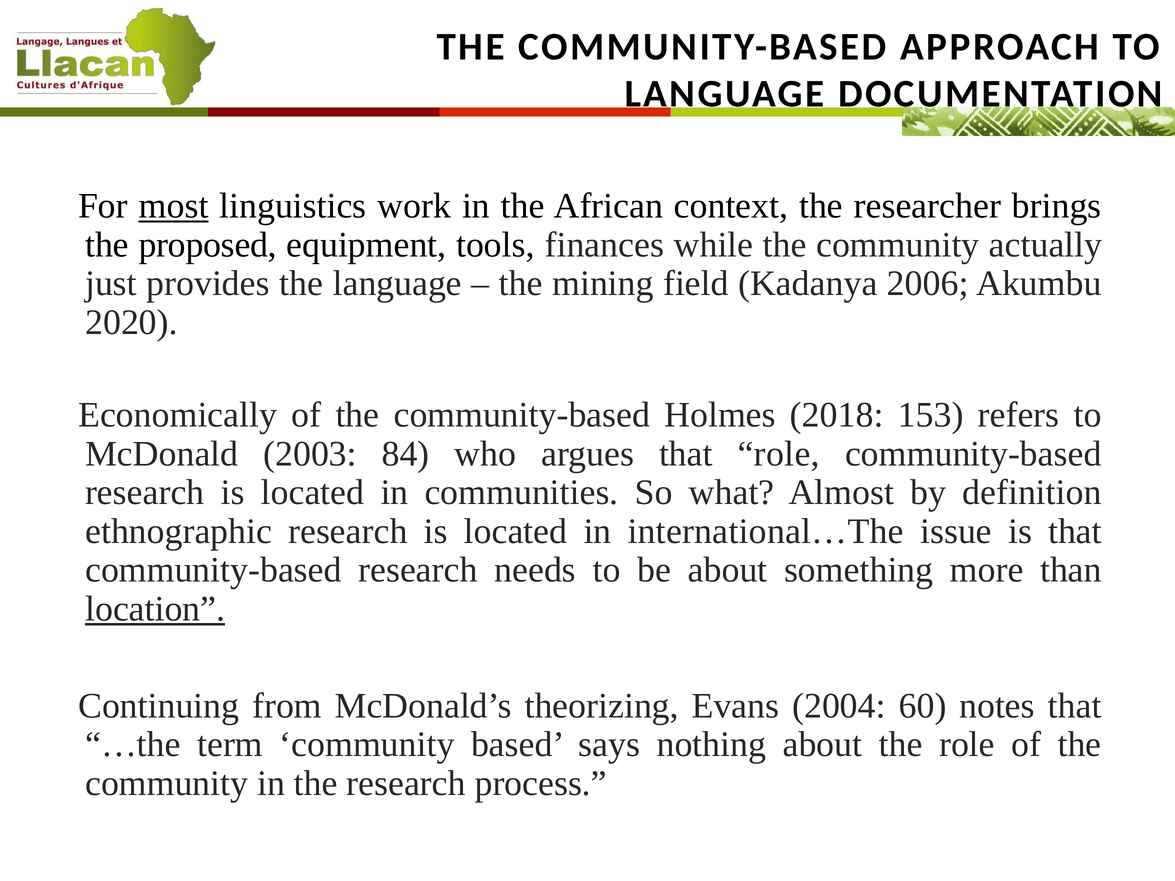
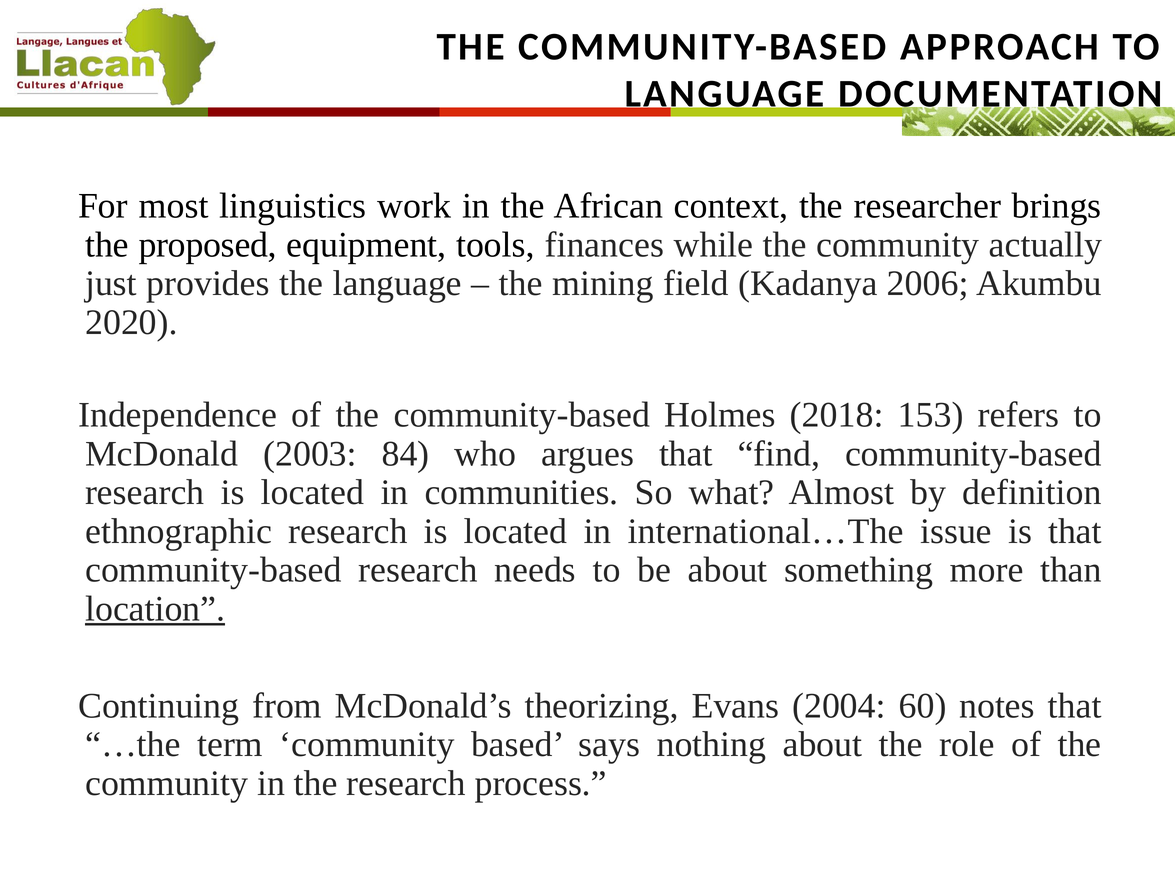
most underline: present -> none (174, 206)
Economically: Economically -> Independence (178, 415)
that role: role -> find (779, 454)
